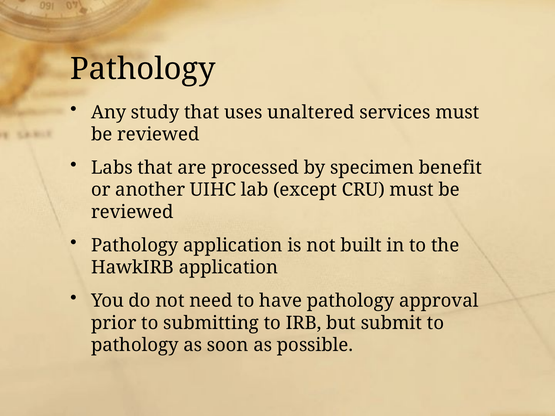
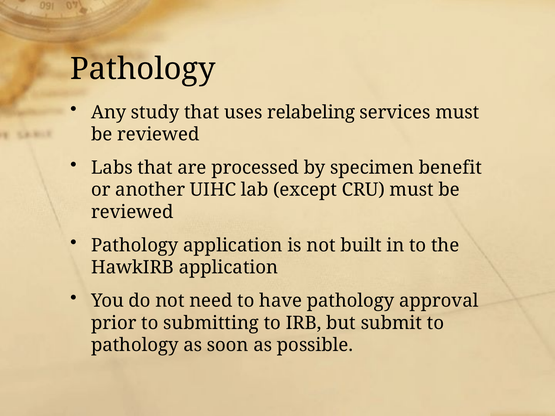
unaltered: unaltered -> relabeling (311, 112)
